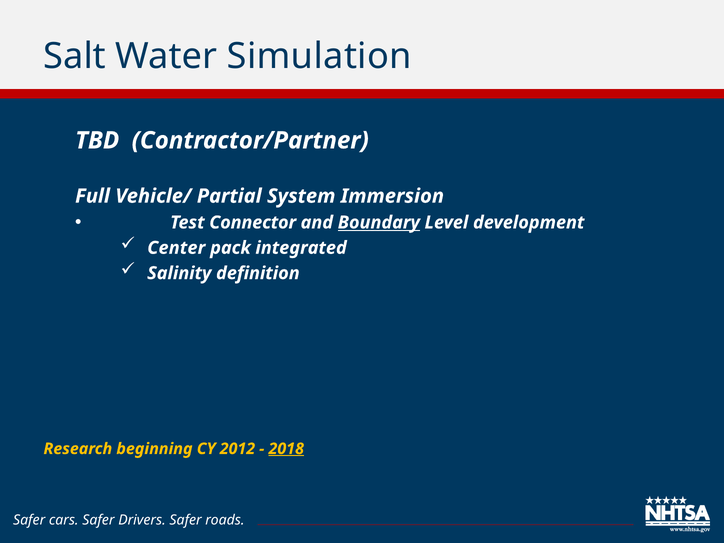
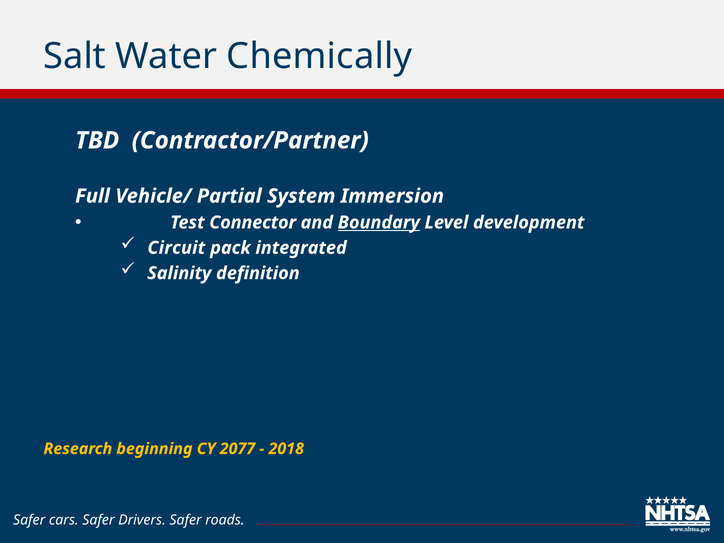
Simulation: Simulation -> Chemically (319, 56)
Center: Center -> Circuit (176, 248)
2012: 2012 -> 2077 (237, 449)
2018 underline: present -> none (286, 449)
